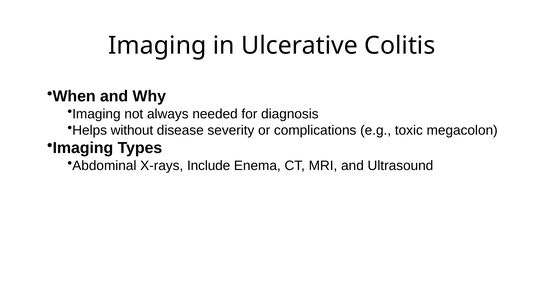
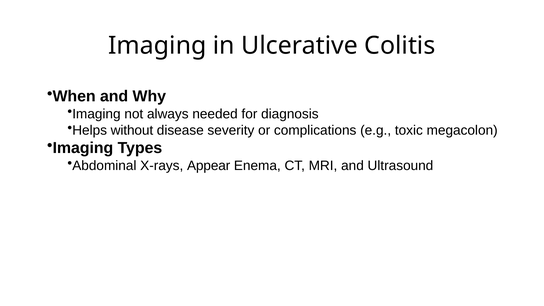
Include: Include -> Appear (209, 166)
